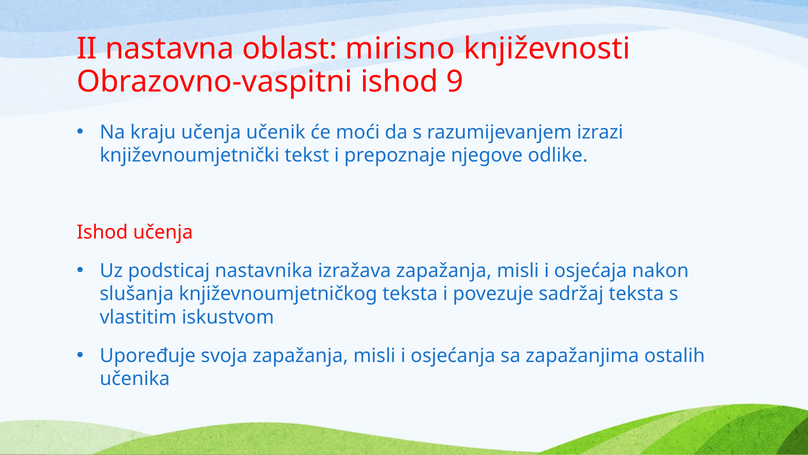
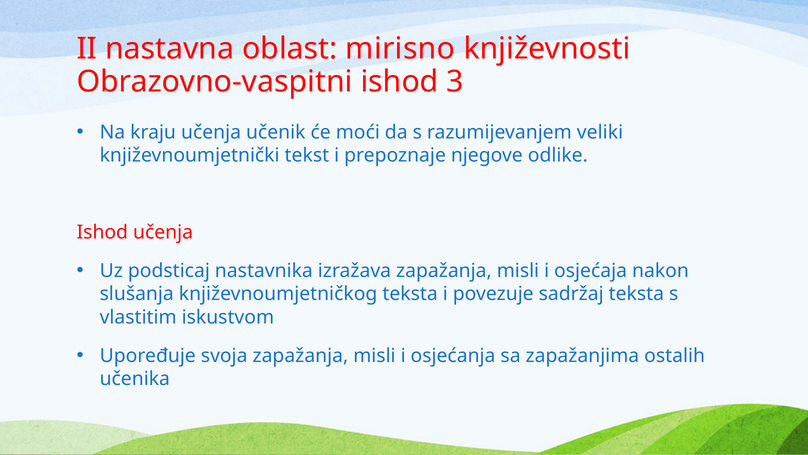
9: 9 -> 3 (455, 81)
izrazi: izrazi -> veliki (600, 132)
